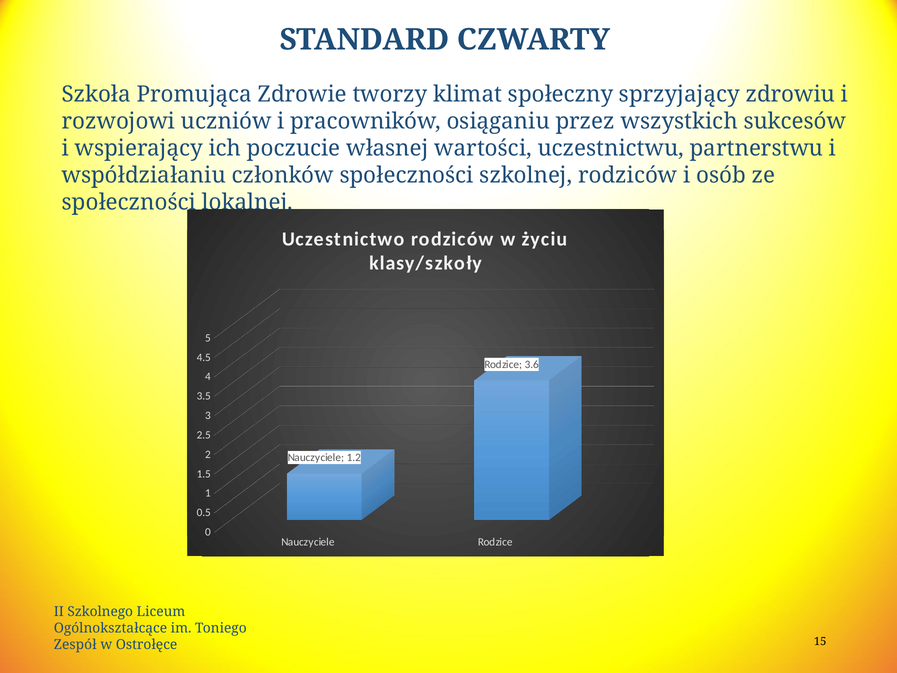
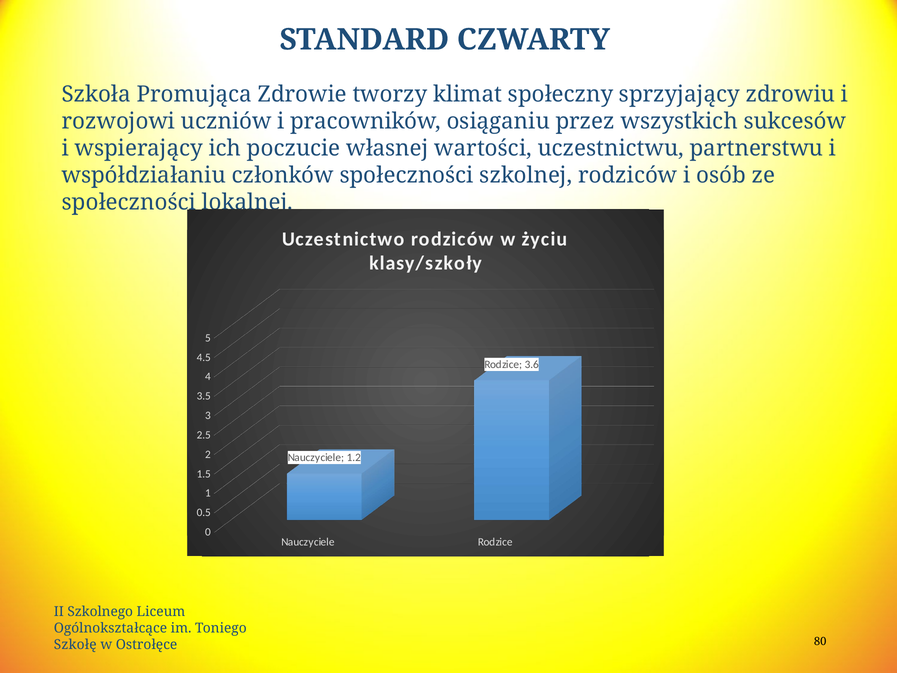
Zespół: Zespół -> Szkołę (75, 644)
15: 15 -> 80 (820, 641)
